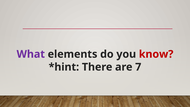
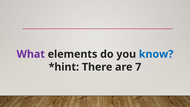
know colour: red -> blue (156, 54)
